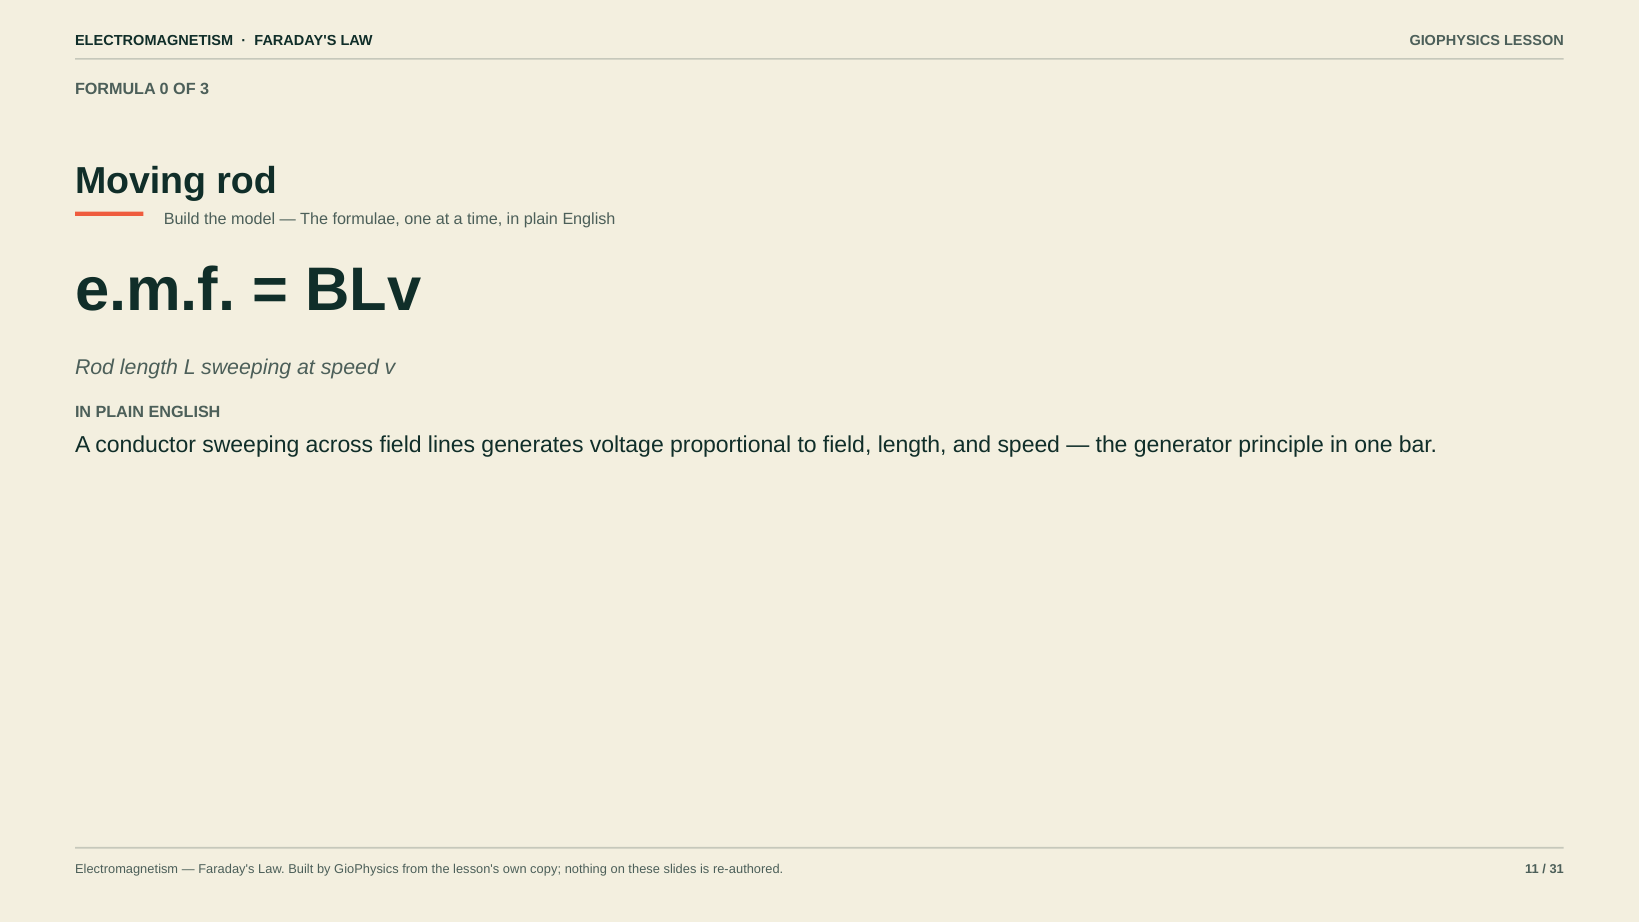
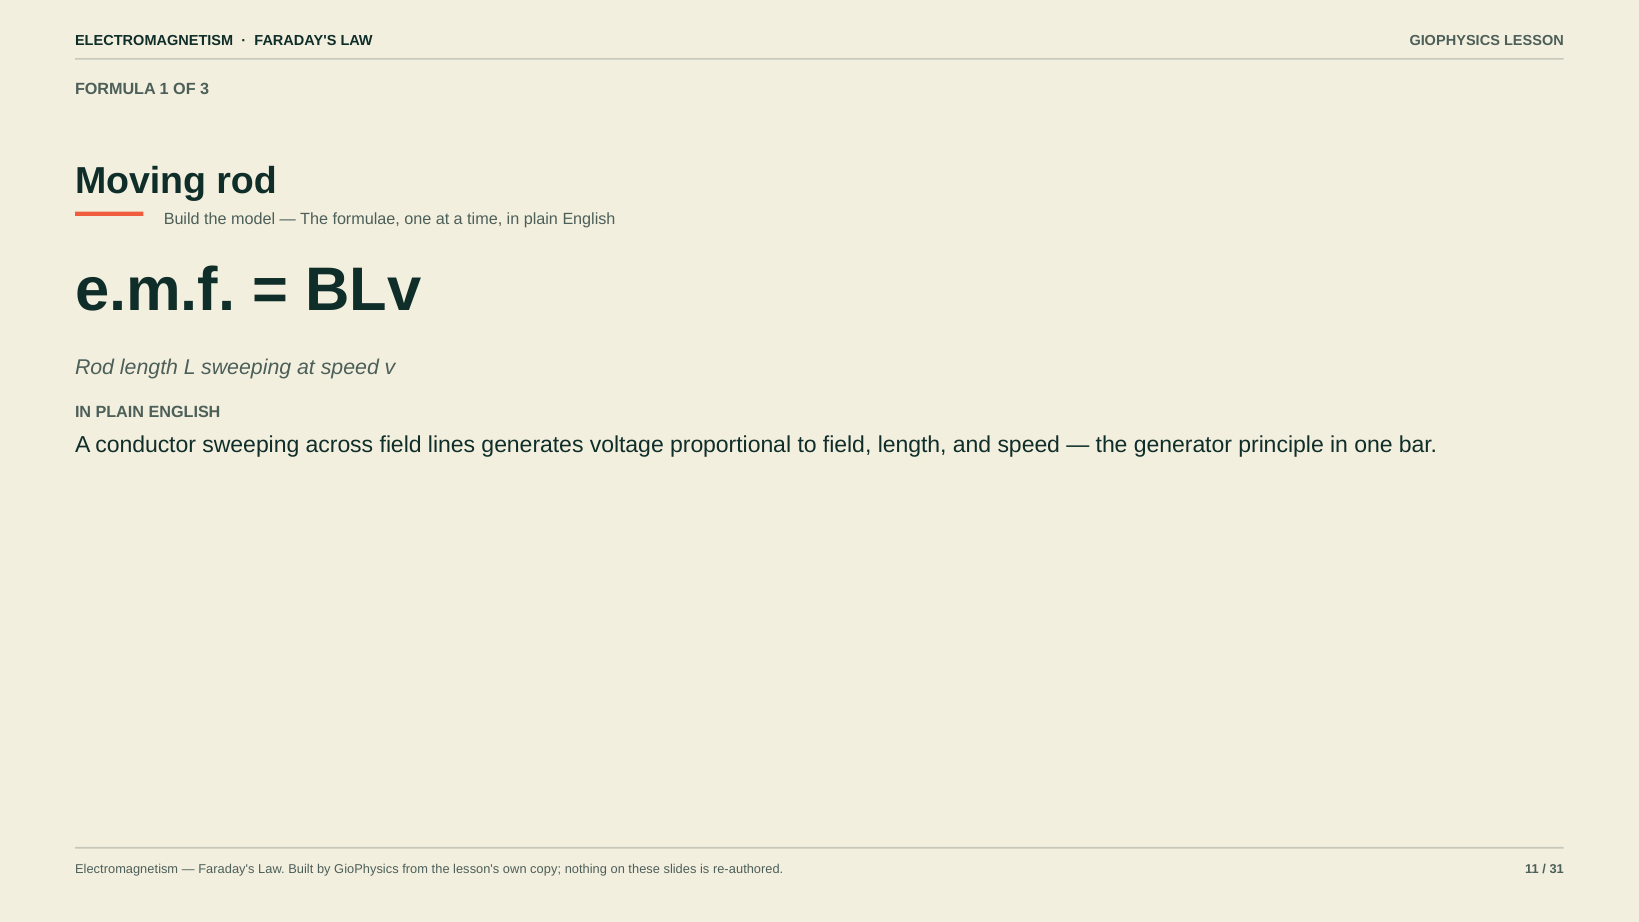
0: 0 -> 1 (164, 89)
